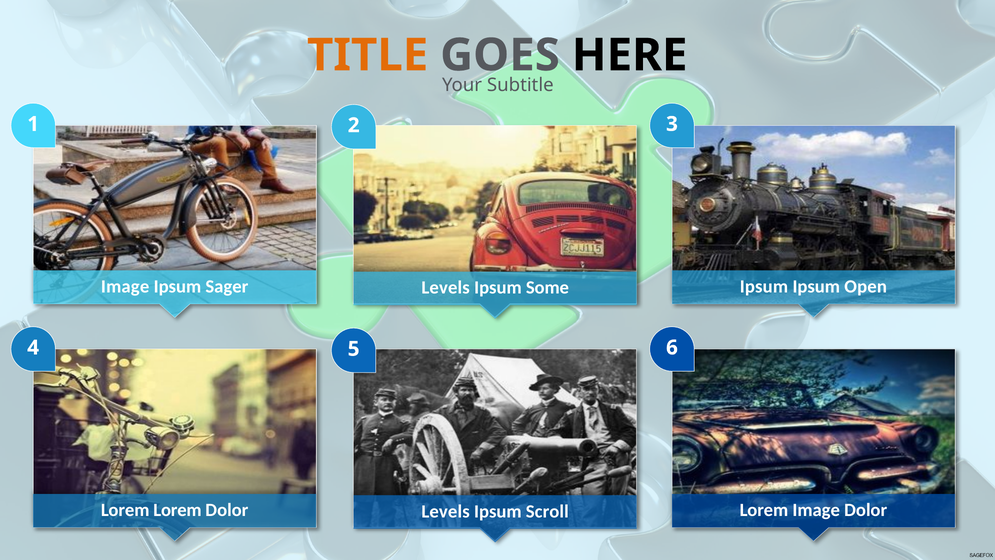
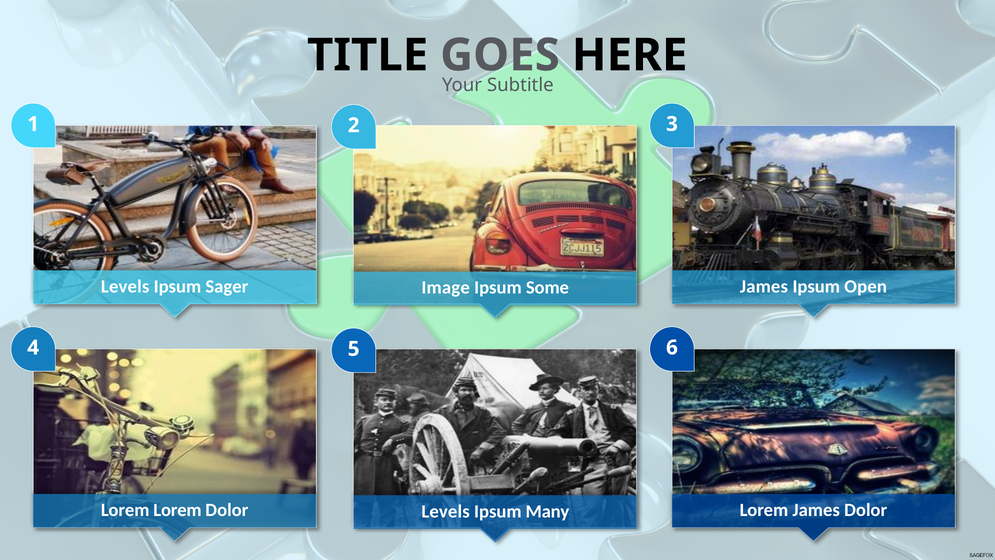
TITLE colour: orange -> black (368, 55)
Image: Image -> Levels (125, 286)
Ipsum: Ipsum -> James (764, 286)
Levels: Levels -> Image (446, 288)
Lorem Image: Image -> James (816, 510)
Scroll: Scroll -> Many (547, 511)
